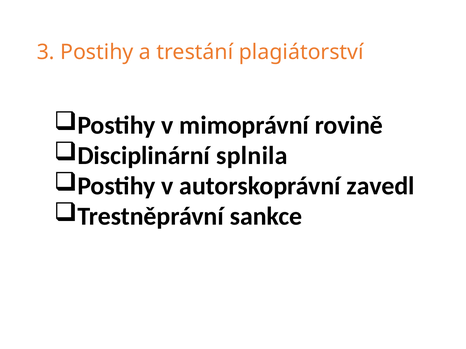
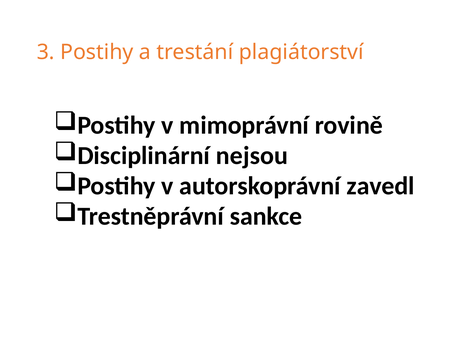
splnila: splnila -> nejsou (252, 156)
